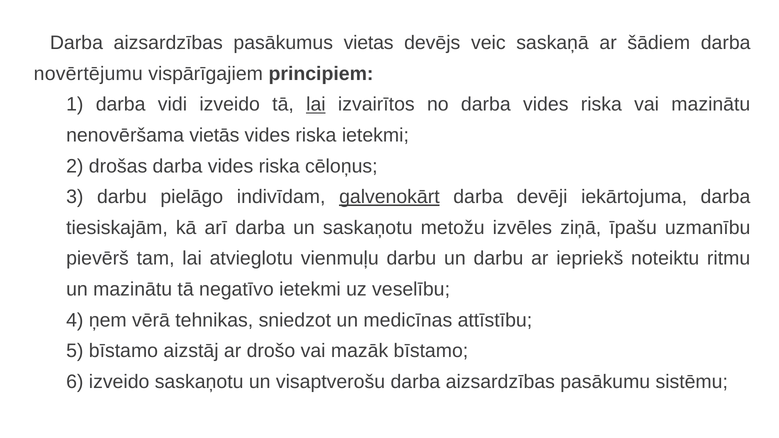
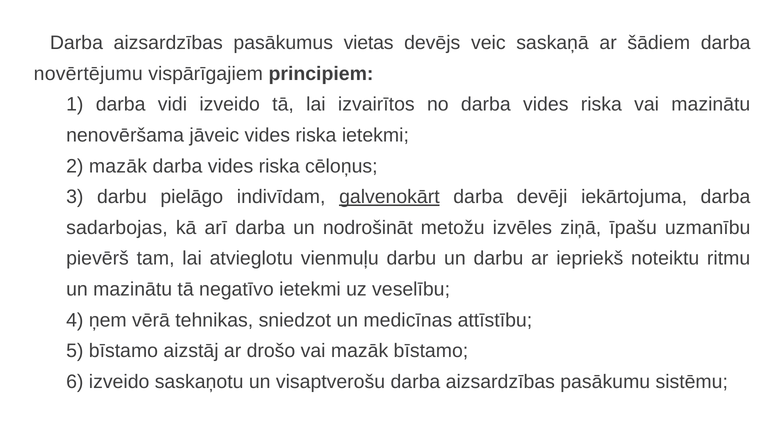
lai underline: present -> none (316, 105)
vietās: vietās -> jāveic (214, 135)
2 drošas: drošas -> mazāk (118, 166)
tiesiskajām: tiesiskajām -> sadarbojas (117, 228)
un saskaņotu: saskaņotu -> nodrošināt (368, 228)
